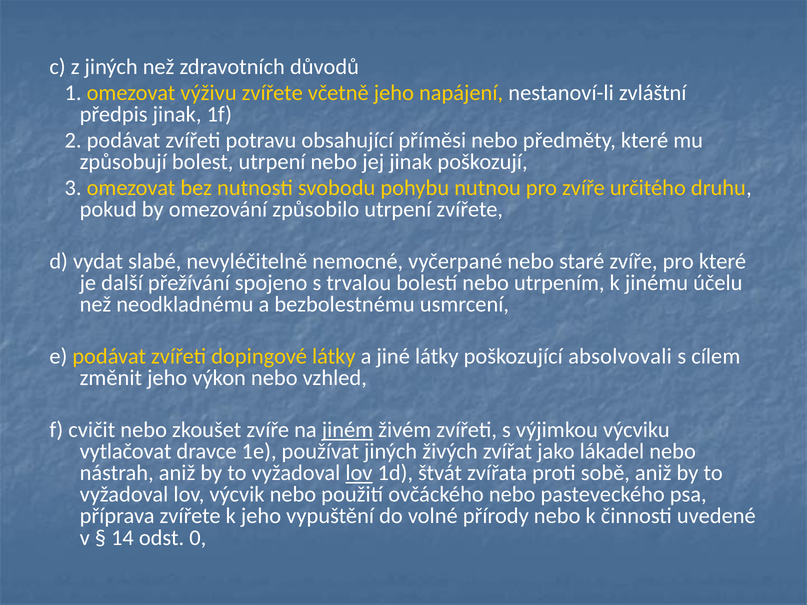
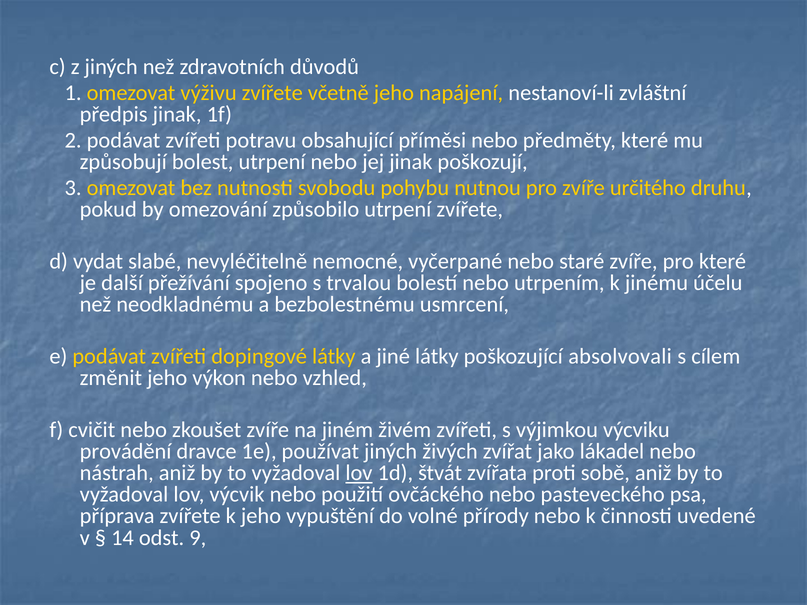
jiném underline: present -> none (347, 430)
vytlačovat: vytlačovat -> provádění (126, 452)
0: 0 -> 9 (198, 538)
